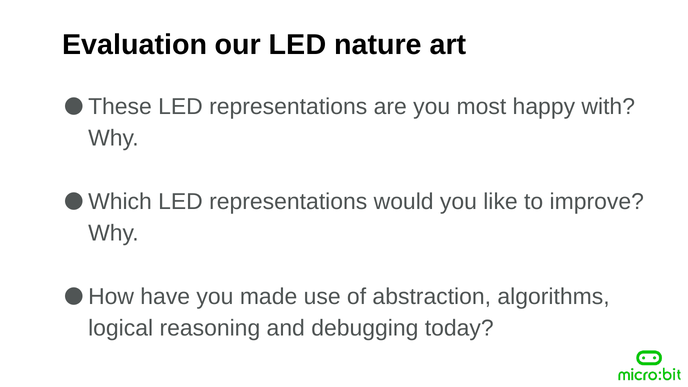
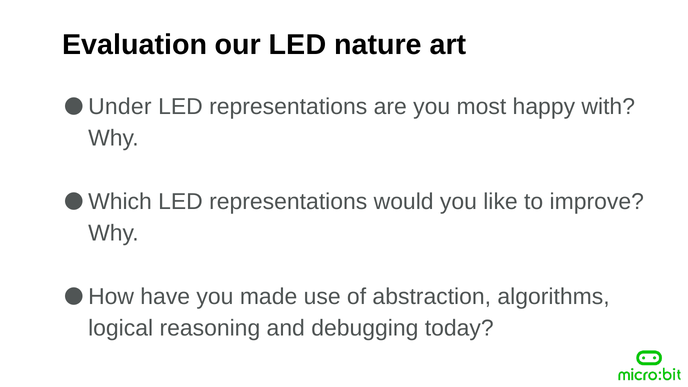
These: These -> Under (120, 107)
